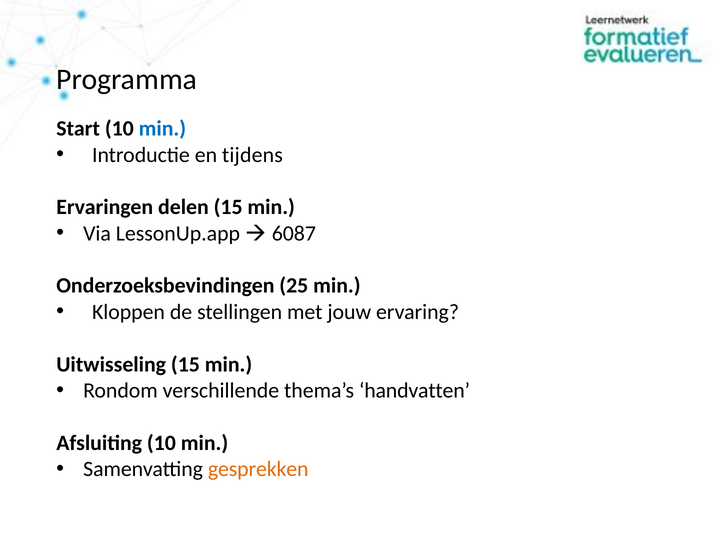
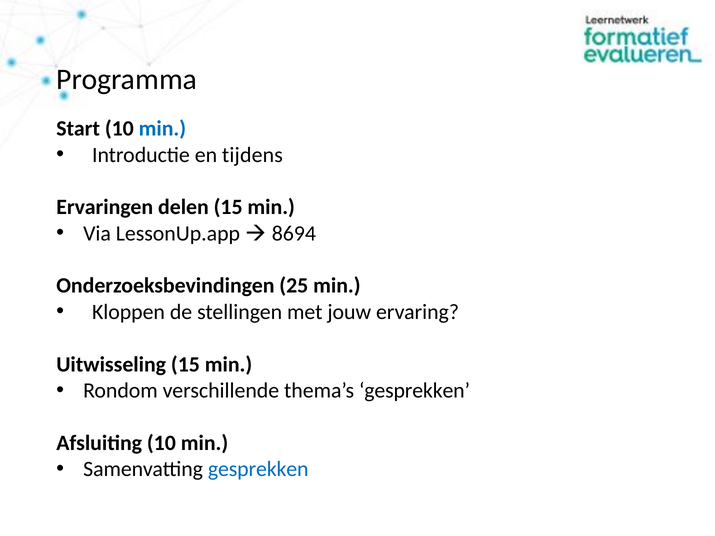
6087: 6087 -> 8694 (294, 233)
thema’s handvatten: handvatten -> gesprekken (415, 391)
gesprekken colour: orange -> blue (258, 469)
